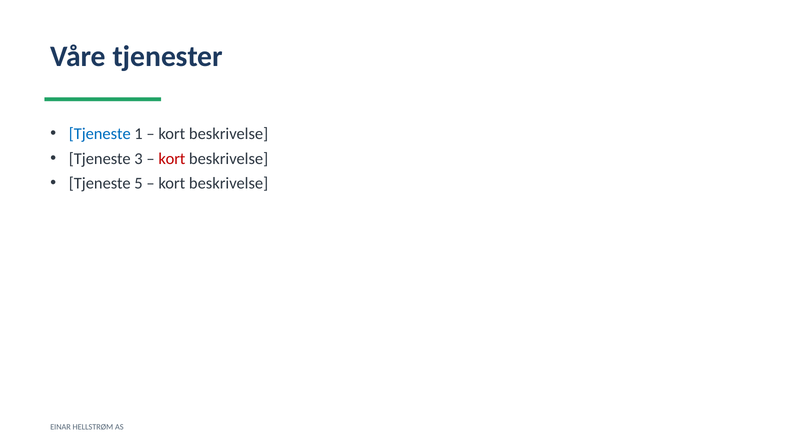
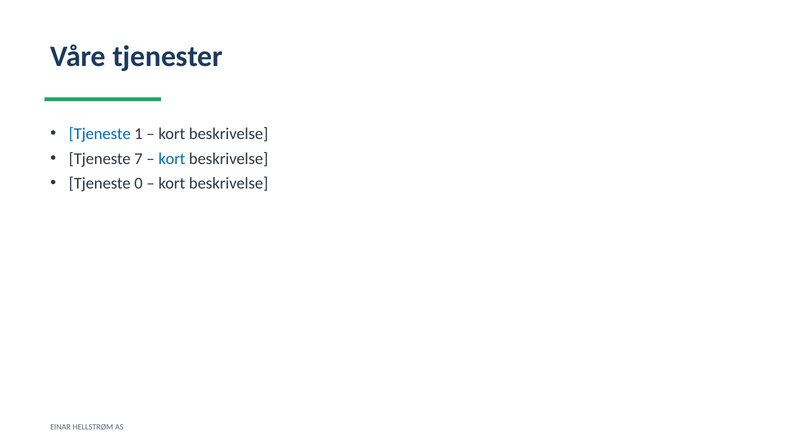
3: 3 -> 7 (139, 159)
kort colour: red -> blue (172, 159)
5: 5 -> 0 (139, 183)
